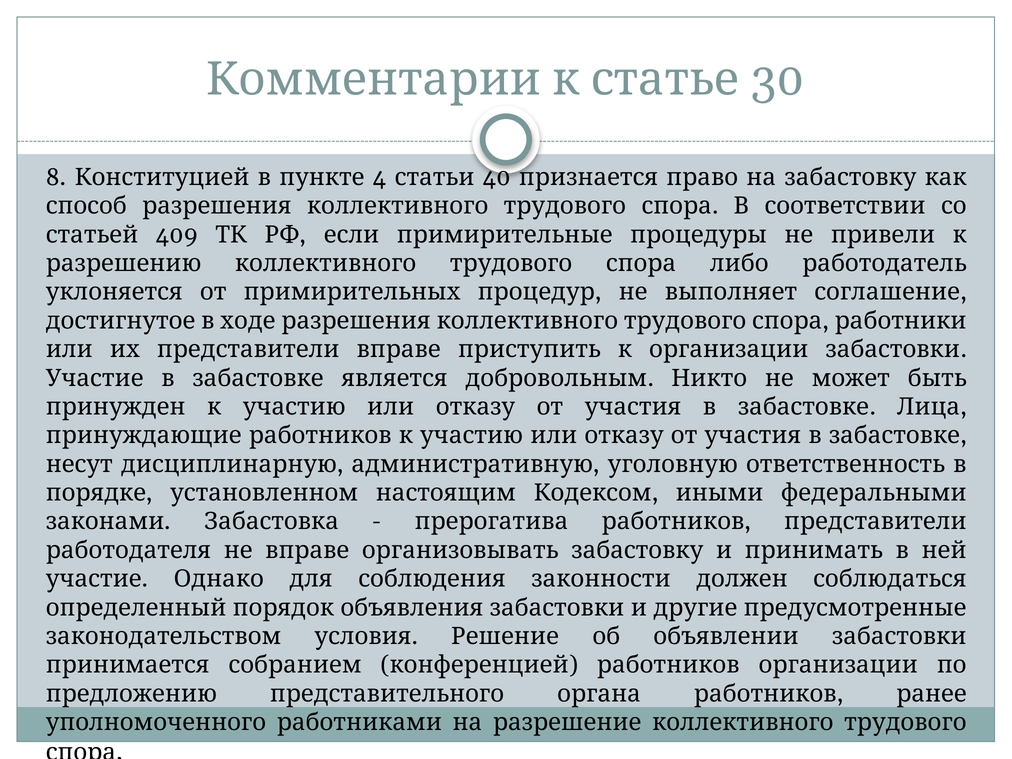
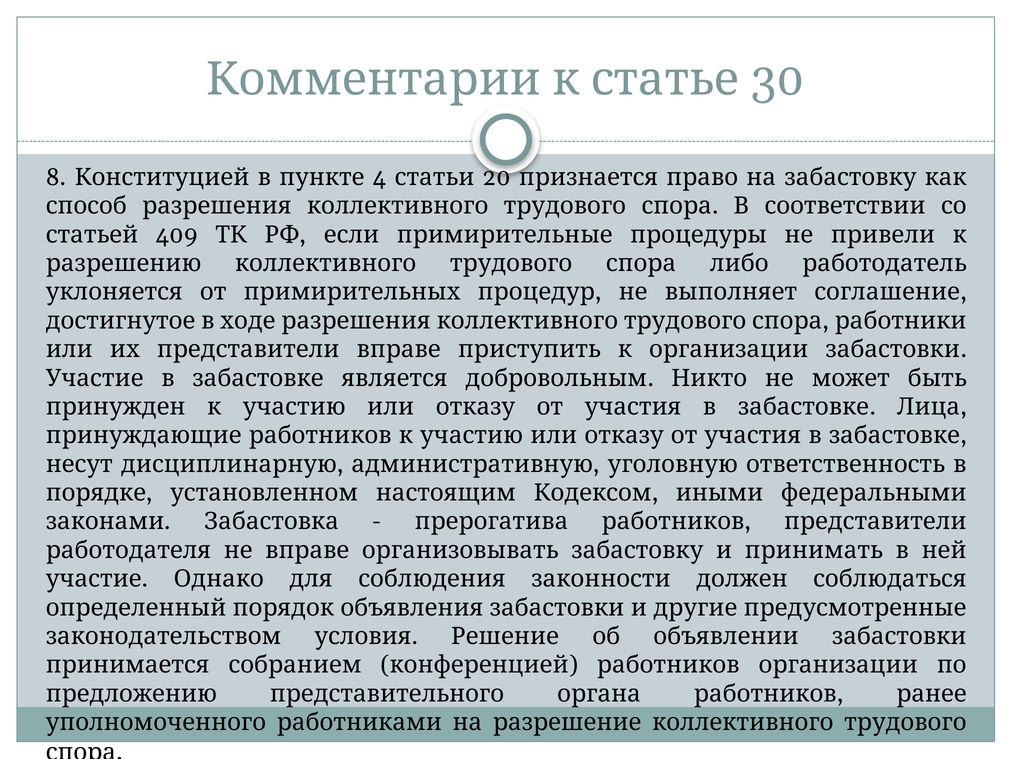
40: 40 -> 20 (497, 177)
